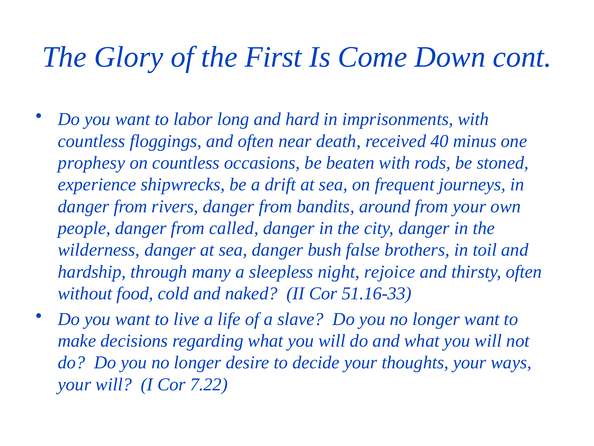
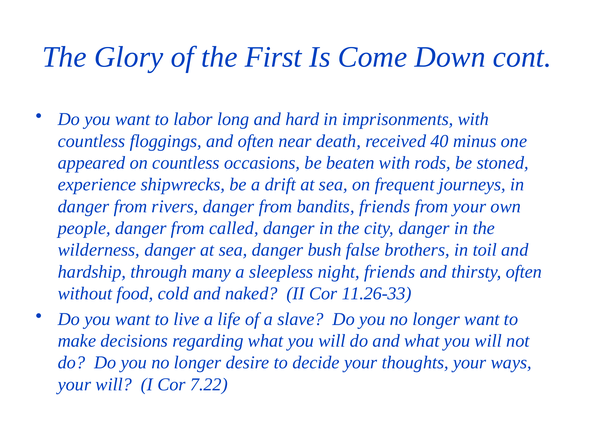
prophesy: prophesy -> appeared (92, 163)
bandits around: around -> friends (385, 206)
night rejoice: rejoice -> friends (390, 271)
51.16-33: 51.16-33 -> 11.26-33 (377, 293)
